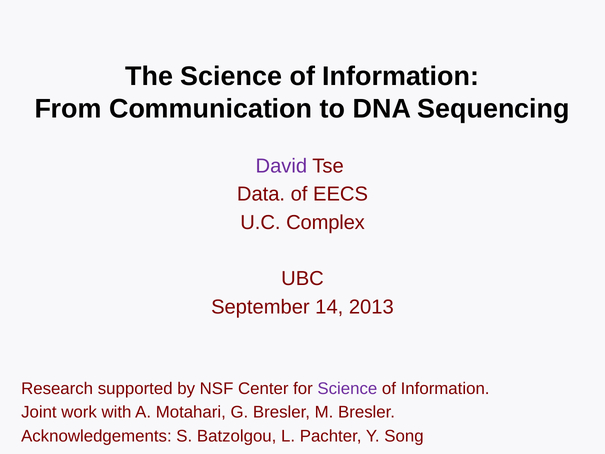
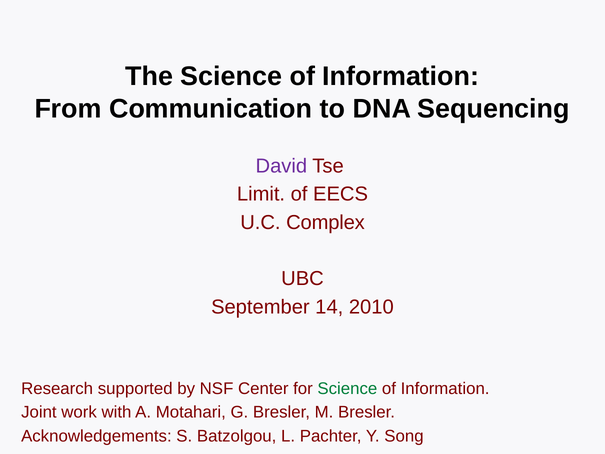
Data: Data -> Limit (261, 194)
2013: 2013 -> 2010 (371, 307)
Science colour: purple -> green (347, 389)
